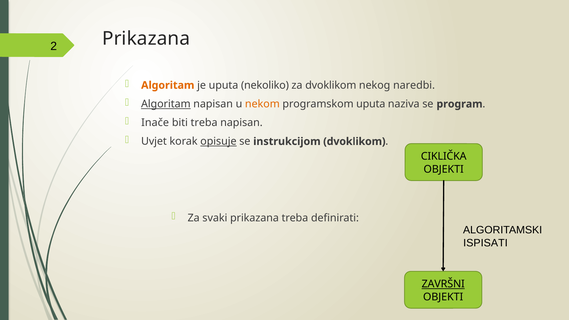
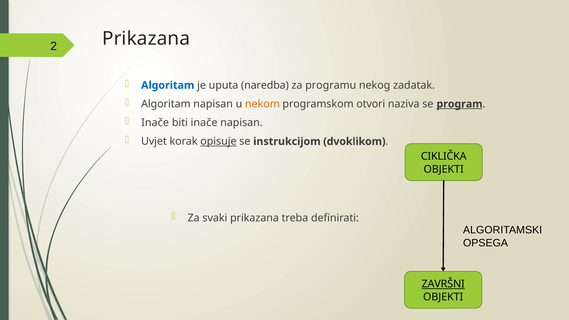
Algoritam colour: orange -> blue (168, 85)
nekoliko: nekoliko -> naredba (265, 85)
za dvoklikom: dvoklikom -> programu (331, 85)
naredbi: naredbi -> zadatak (414, 85)
Algoritam underline: present -> none (166, 104)
programskom uputa: uputa -> otvori (371, 104)
program underline: none -> present (460, 104)
biti treba: treba -> inače (204, 123)
ISPISATI: ISPISATI -> OPSEGA (486, 243)
